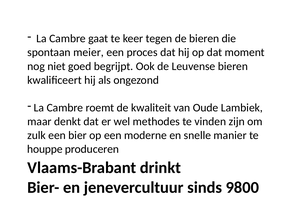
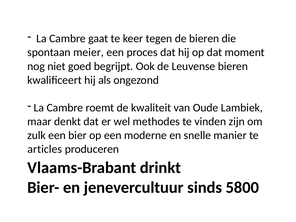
houppe: houppe -> articles (45, 149)
9800: 9800 -> 5800 (242, 187)
